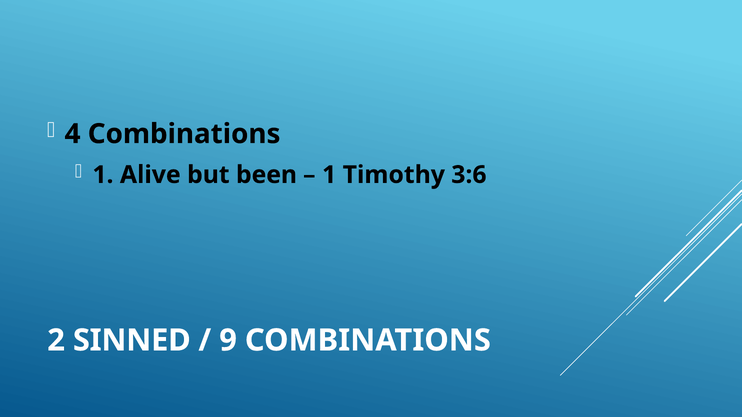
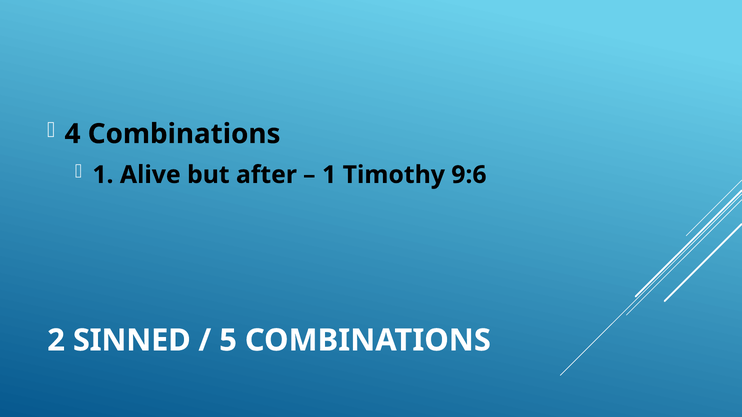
been: been -> after (266, 175)
3:6: 3:6 -> 9:6 (469, 175)
9: 9 -> 5 (228, 341)
